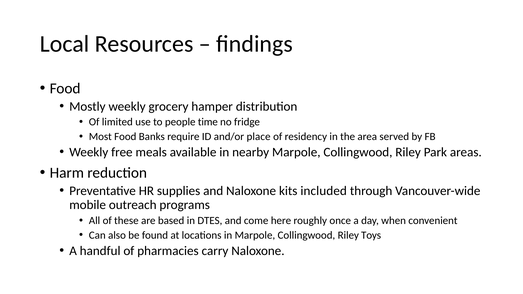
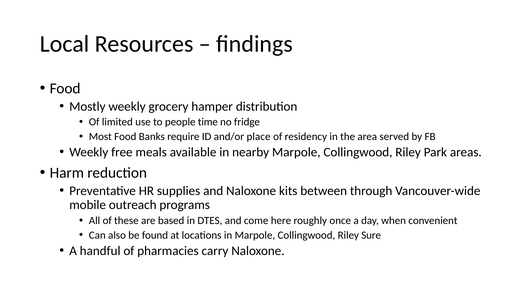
included: included -> between (324, 191)
Toys: Toys -> Sure (371, 235)
